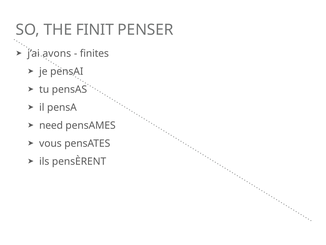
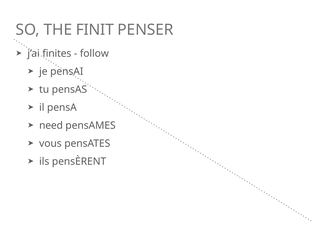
avons: avons -> finites (57, 53)
finites: finites -> follow (94, 53)
